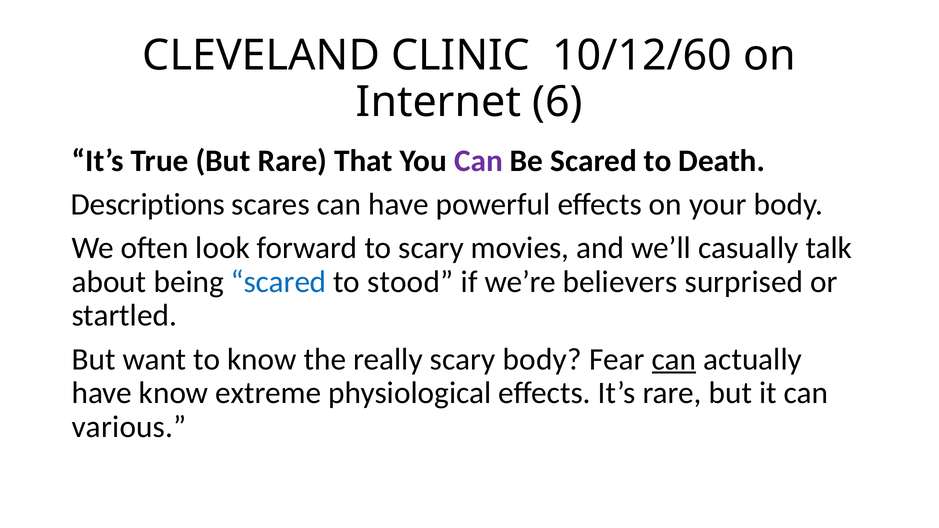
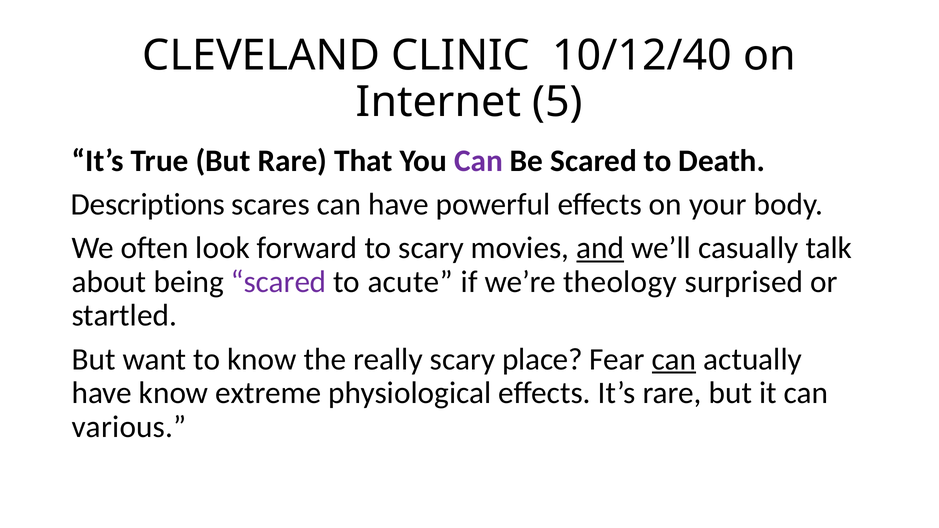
10/12/60: 10/12/60 -> 10/12/40 (642, 56)
6: 6 -> 5 (557, 102)
and underline: none -> present (600, 248)
scared colour: blue -> purple (279, 282)
stood: stood -> acute (410, 282)
believers: believers -> theology (620, 282)
scary body: body -> place (542, 359)
